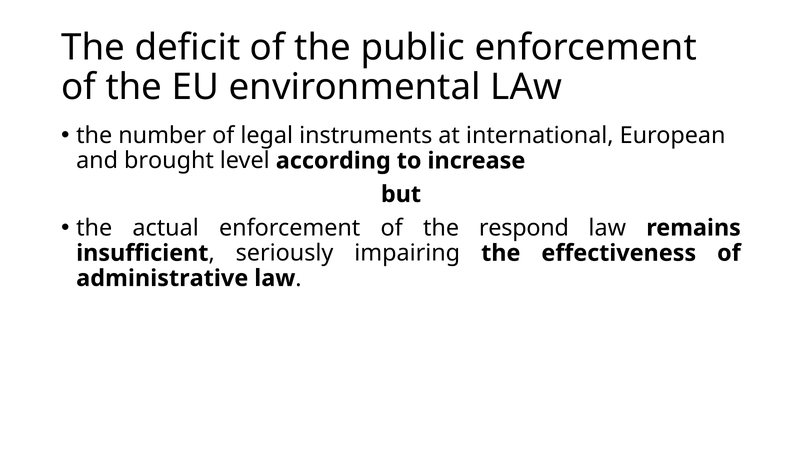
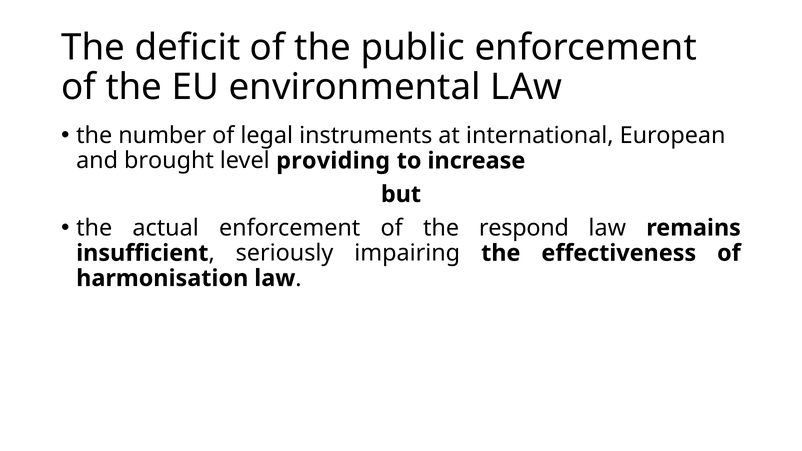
according: according -> providing (333, 161)
administrative: administrative -> harmonisation (162, 278)
